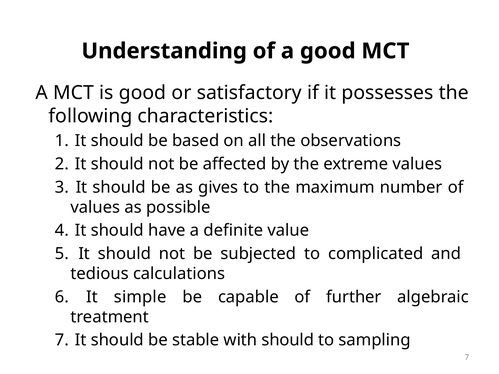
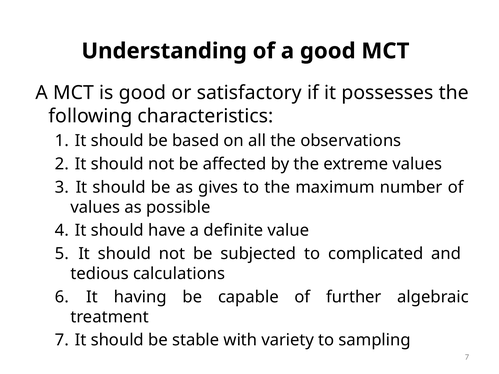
simple: simple -> having (140, 297)
with should: should -> variety (288, 340)
